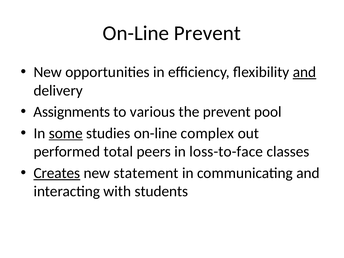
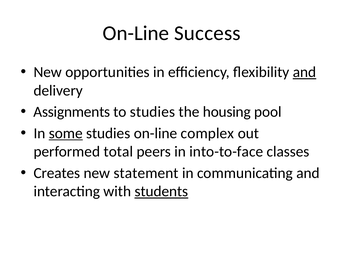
On-Line Prevent: Prevent -> Success (207, 33)
to various: various -> studies (152, 112)
the prevent: prevent -> housing (227, 112)
loss-to-face: loss-to-face -> into-to-face (226, 152)
Creates underline: present -> none (57, 173)
students underline: none -> present (161, 191)
